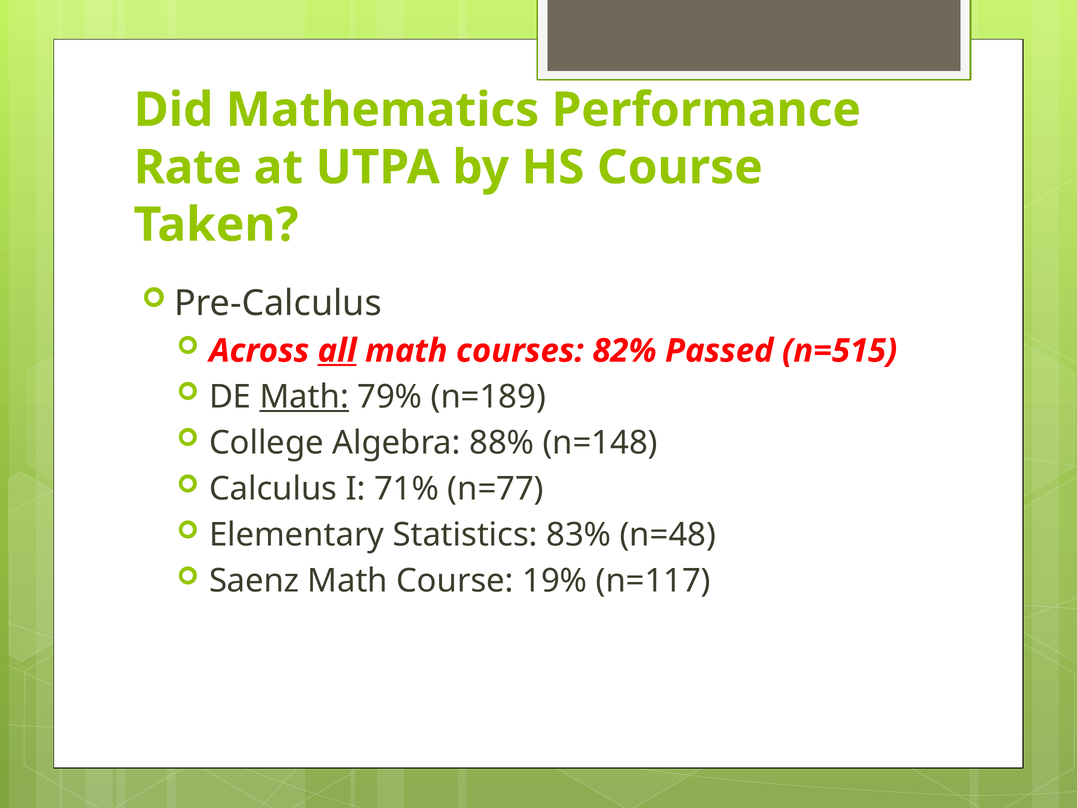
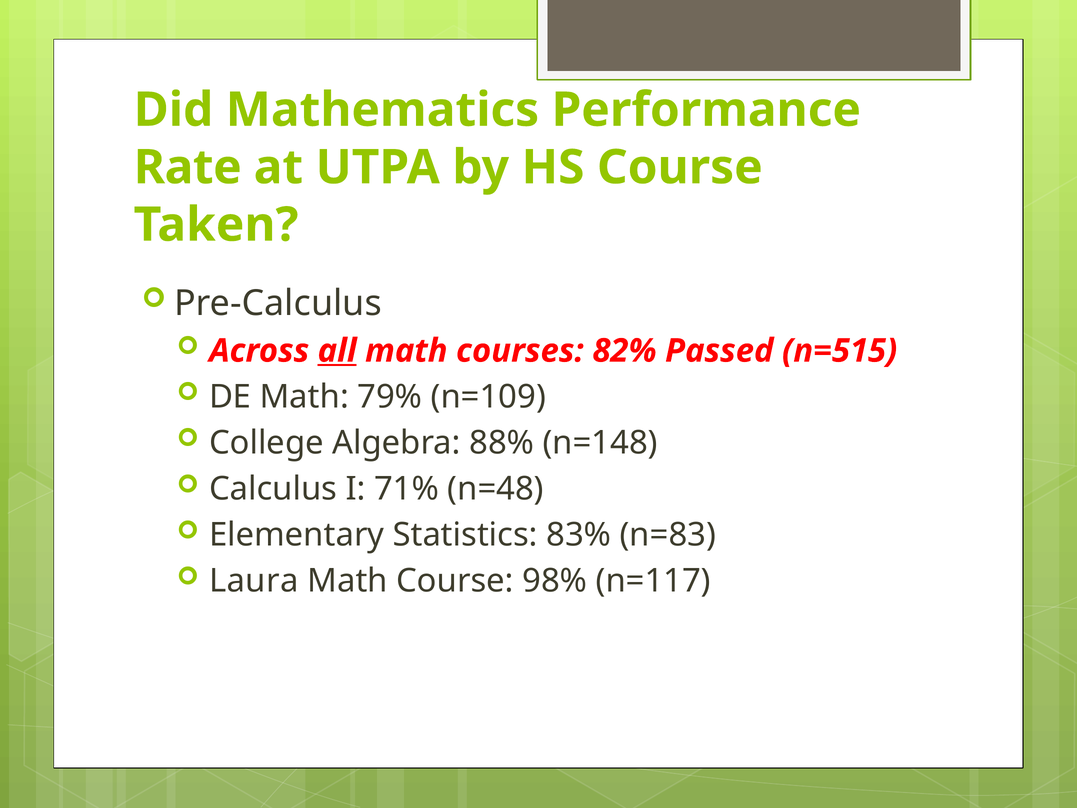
Math underline: present -> none (304, 397)
n=189: n=189 -> n=109 (488, 397)
n=77: n=77 -> n=48 (496, 489)
n=48: n=48 -> n=83 (668, 535)
Saenz: Saenz -> Laura (254, 581)
19%: 19% -> 98% (555, 581)
